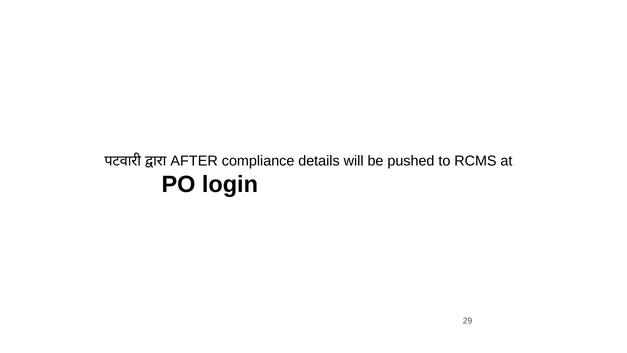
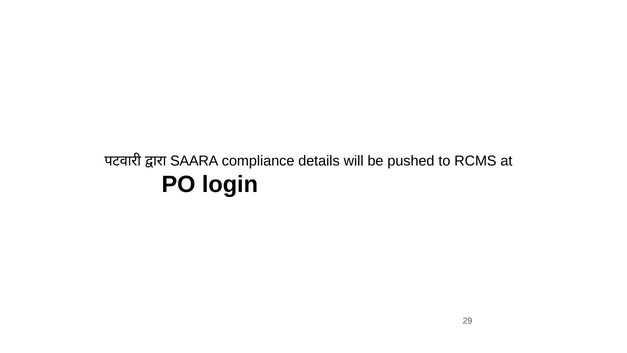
AFTER: AFTER -> SAARA (194, 161)
